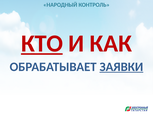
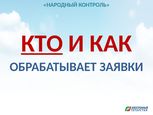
ЗАЯВКИ underline: present -> none (121, 67)
